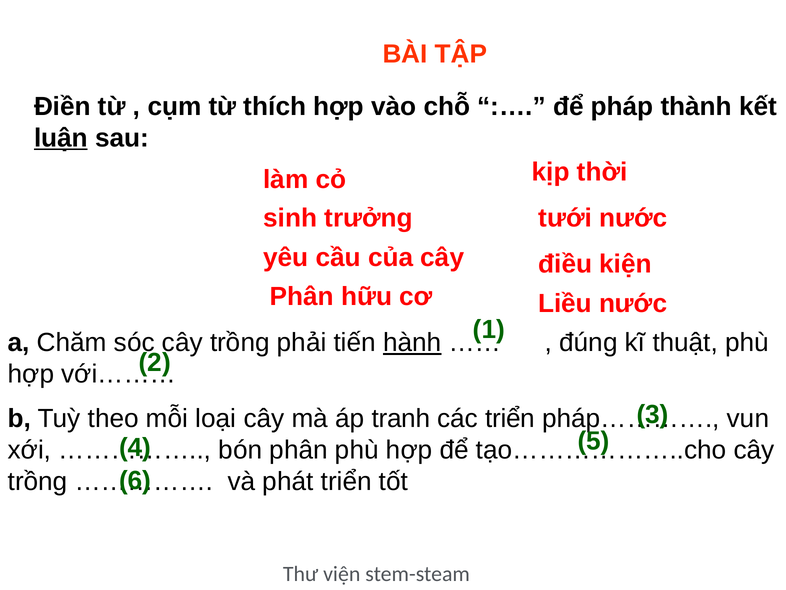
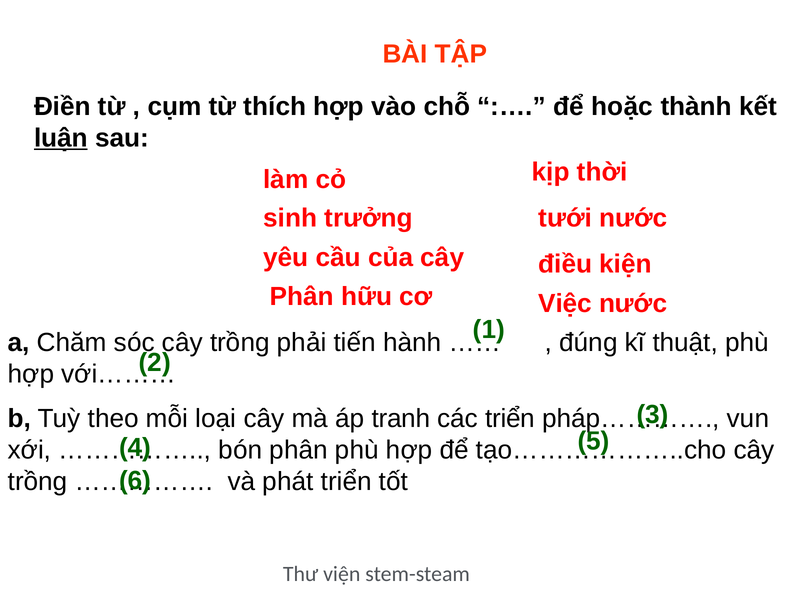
pháp: pháp -> hoặc (622, 107)
Liều: Liều -> Việc (565, 303)
hành underline: present -> none (412, 342)
